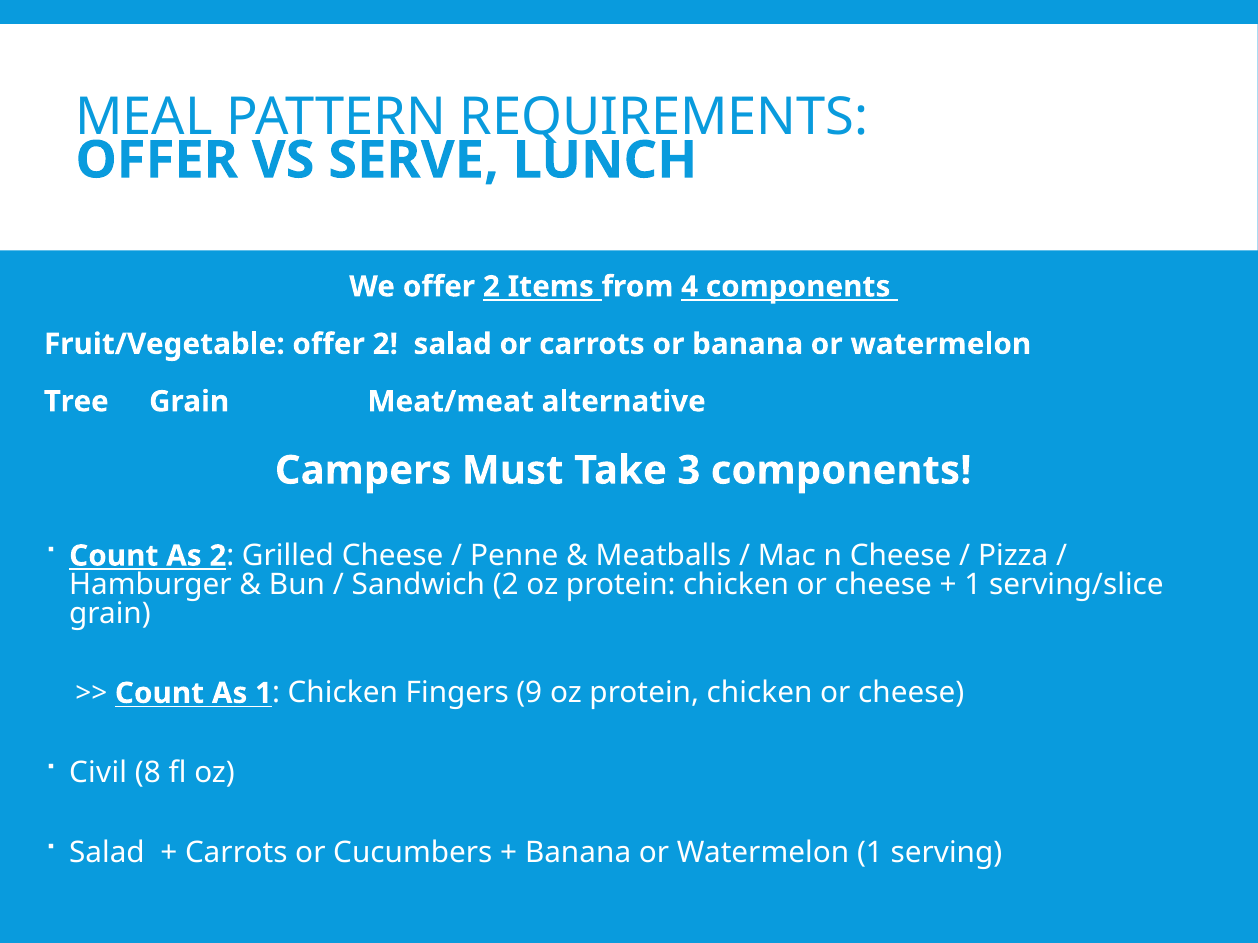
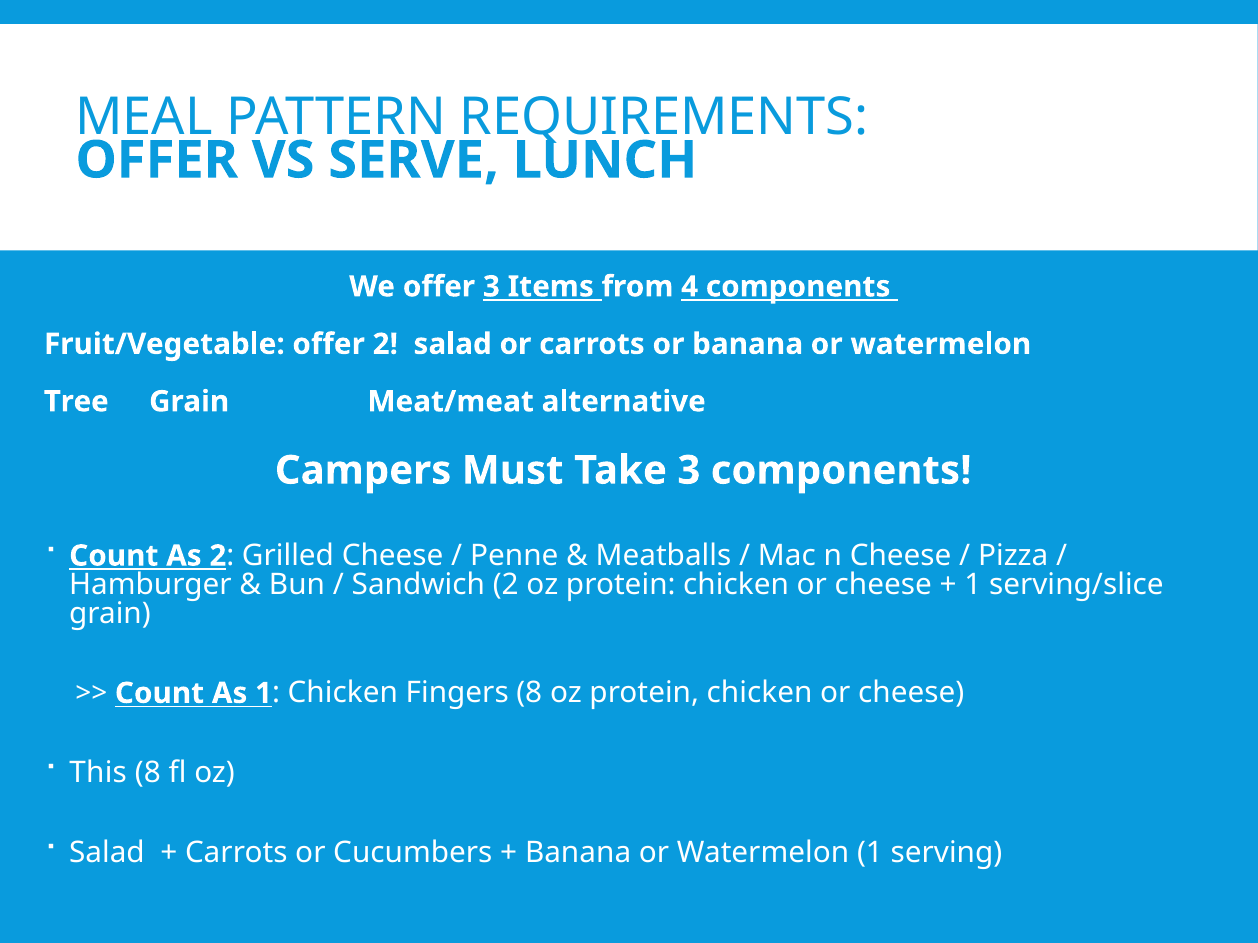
We offer 2: 2 -> 3 (491, 287)
Fingers 9: 9 -> 8 (529, 694)
Civil: Civil -> This (98, 773)
